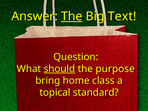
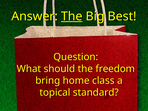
Text: Text -> Best (122, 16)
should underline: present -> none (59, 69)
purpose: purpose -> freedom (115, 69)
